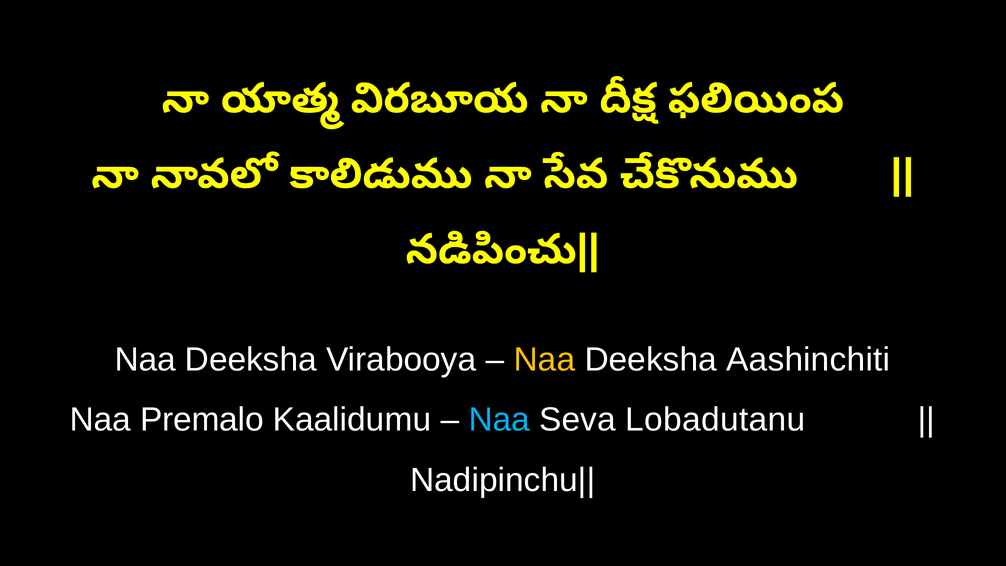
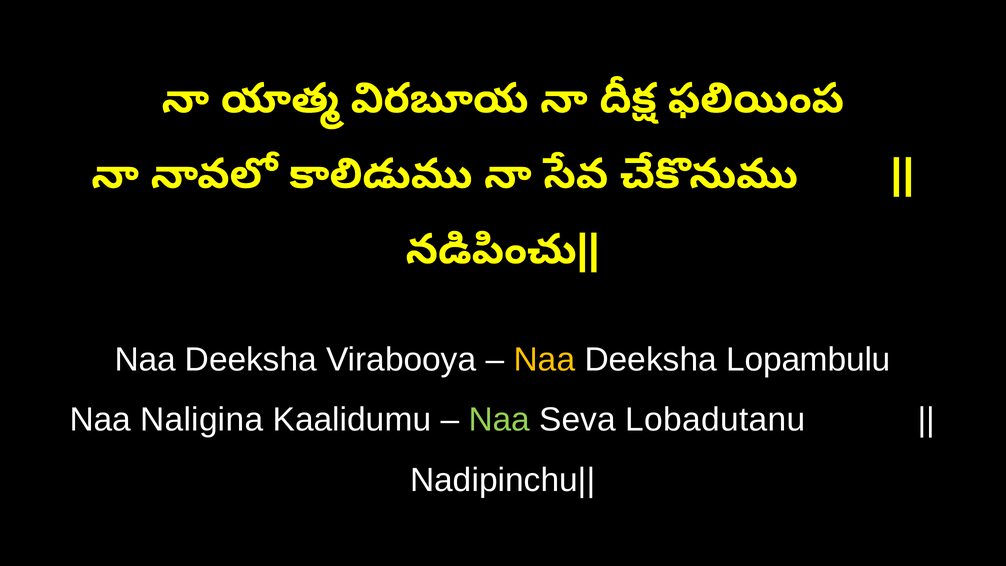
Aashinchiti: Aashinchiti -> Lopambulu (808, 359)
Premalo: Premalo -> Naligina (202, 420)
Naa colour: light blue -> light green (499, 420)
